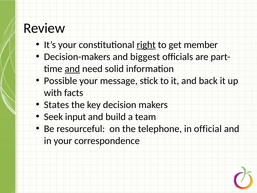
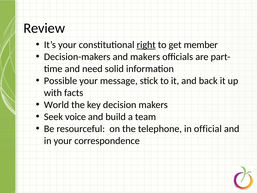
and biggest: biggest -> makers (145, 57)
and underline: present -> none (72, 69)
States: States -> World (56, 105)
input: input -> voice (76, 117)
